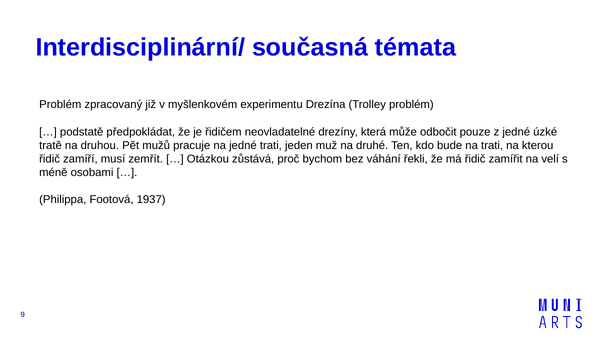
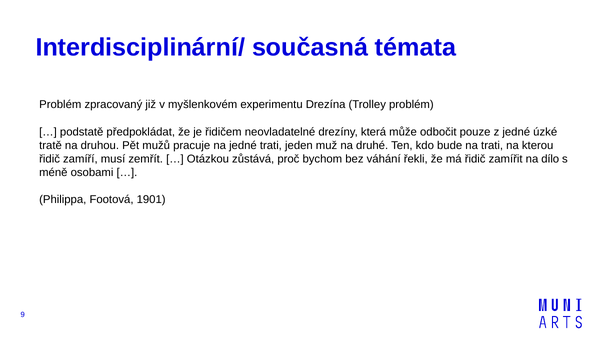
velí: velí -> dílo (550, 159)
1937: 1937 -> 1901 (151, 200)
